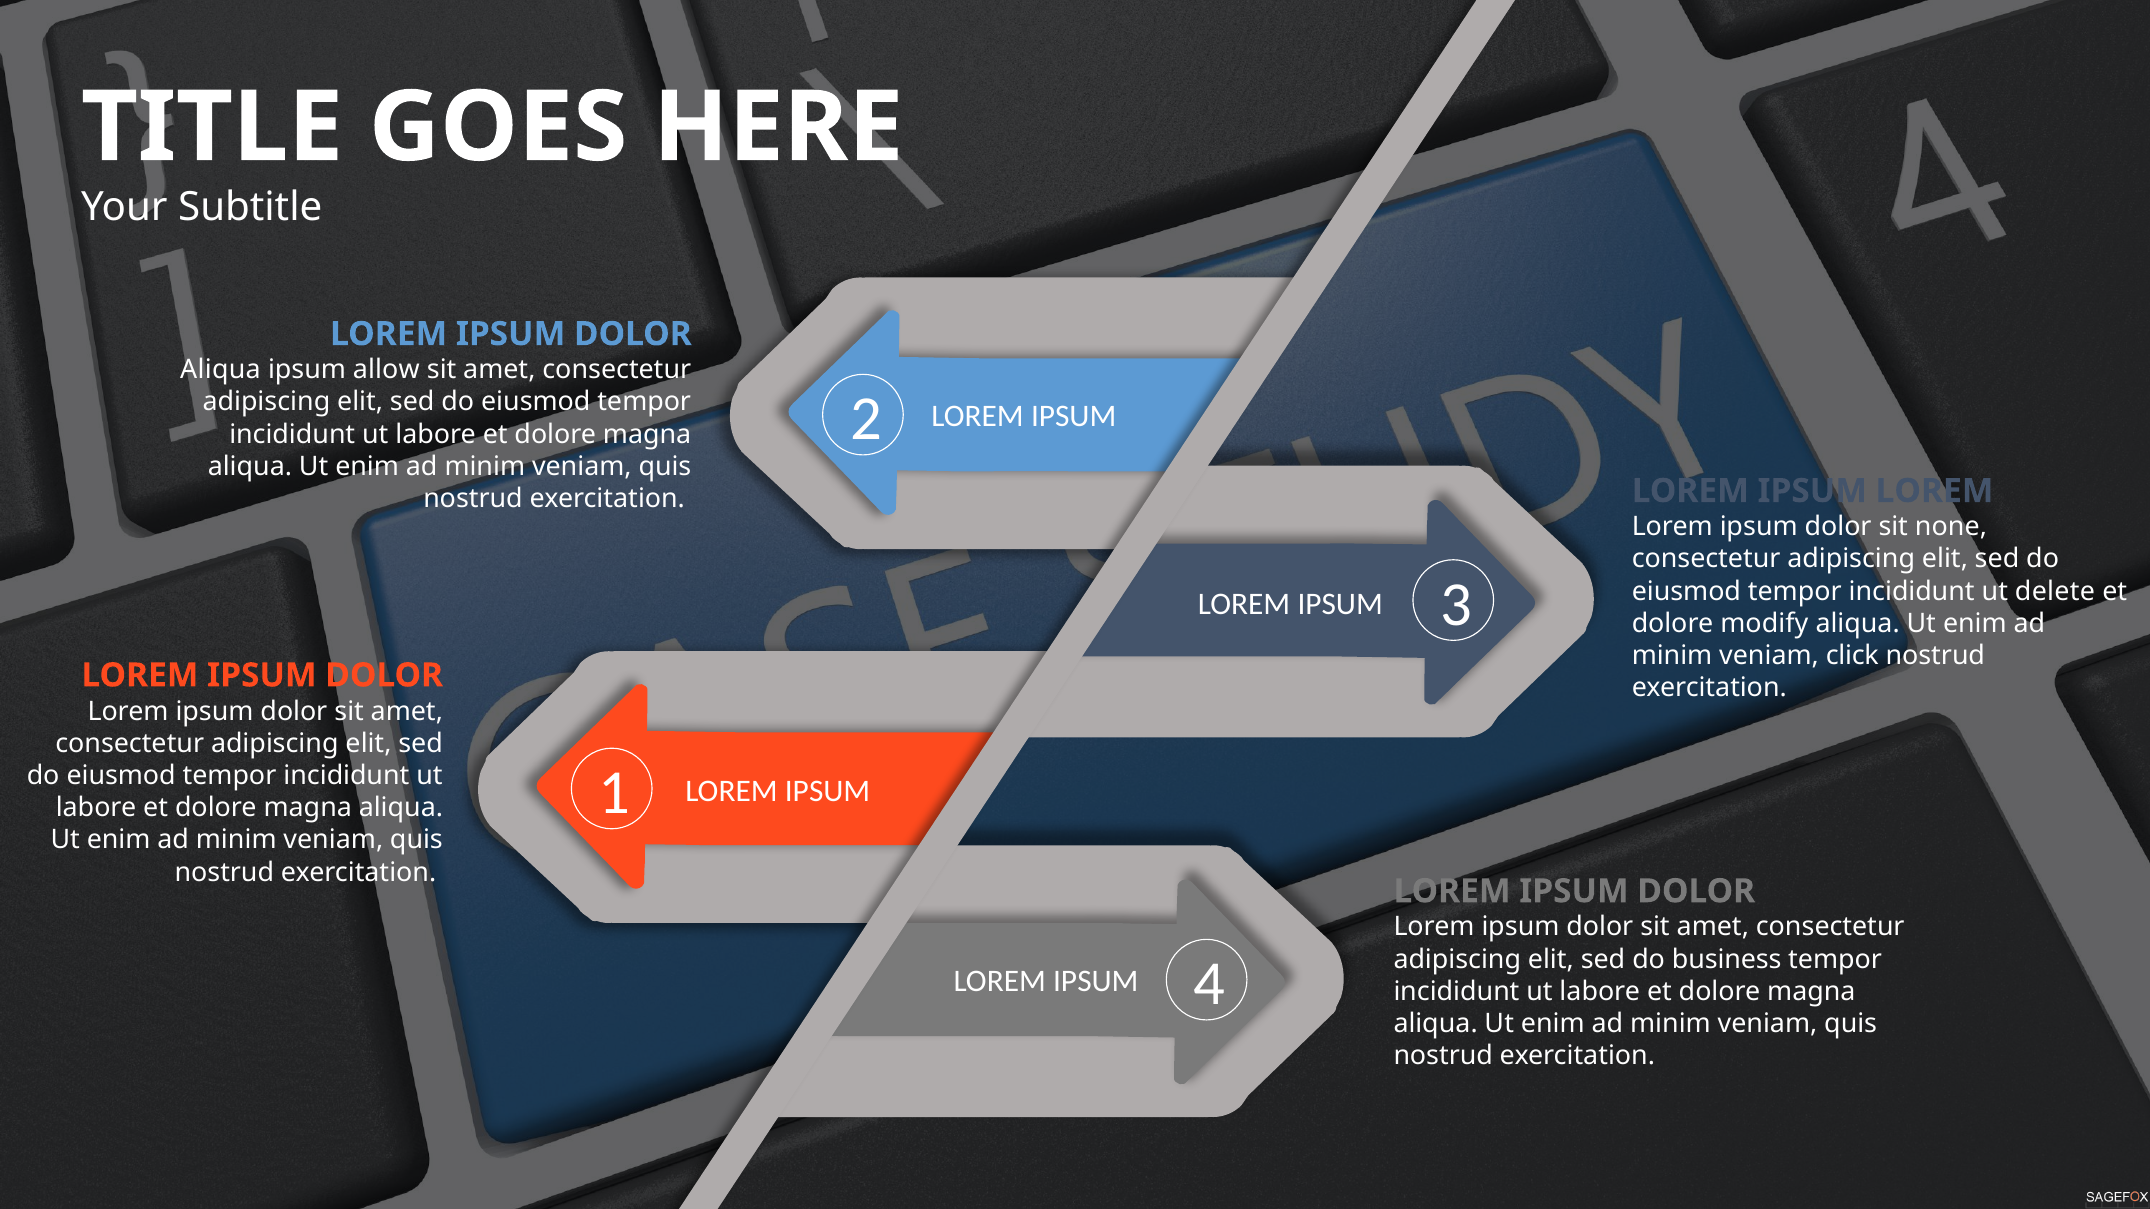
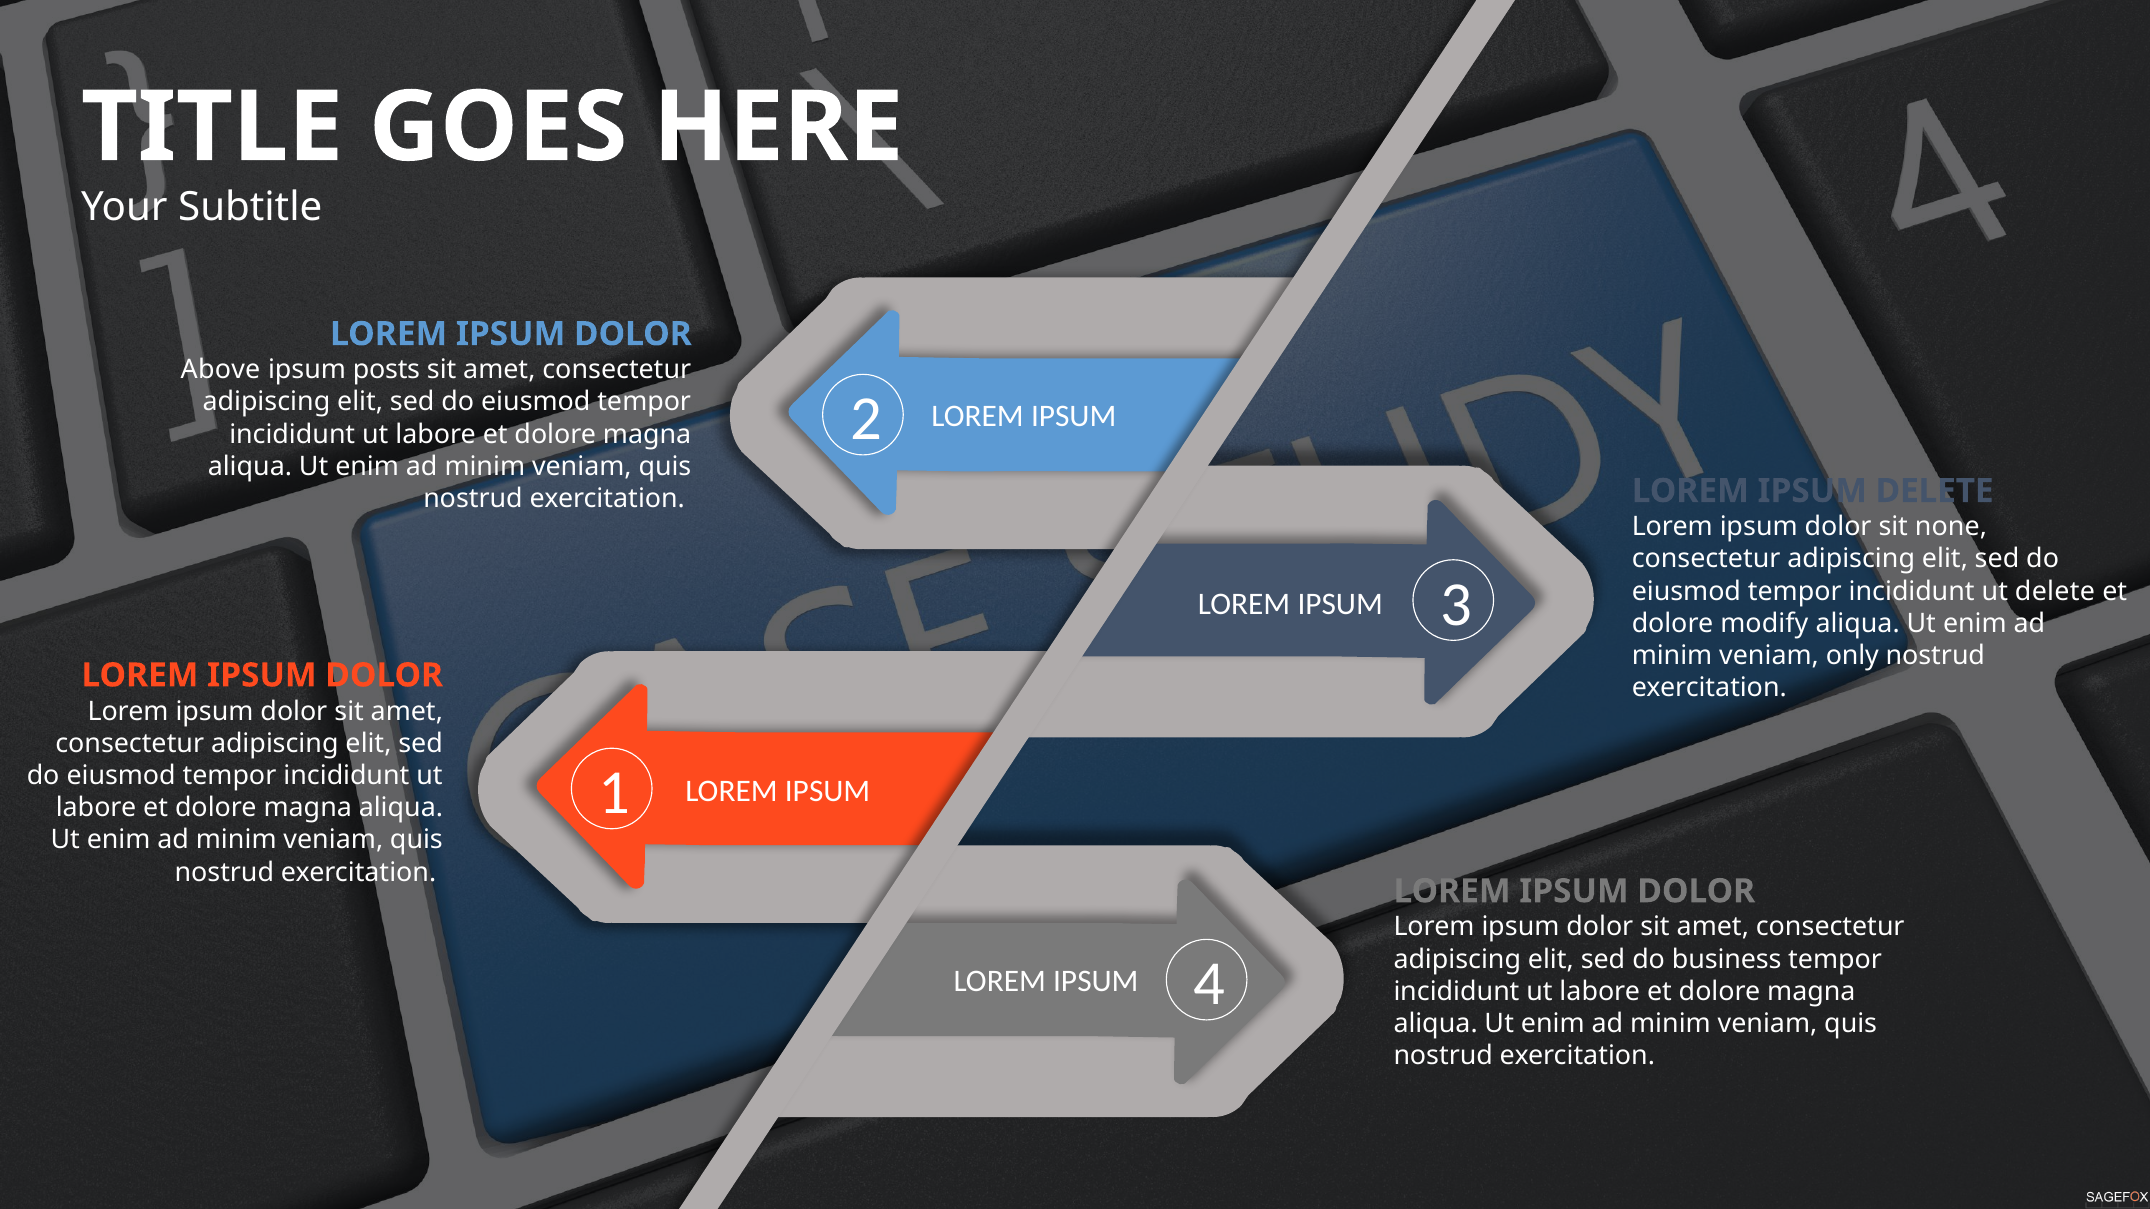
Aliqua: Aliqua -> Above (220, 370)
allow: allow -> posts (386, 370)
IPSUM LOREM: LOREM -> DELETE (1935, 491)
click: click -> only (1852, 656)
